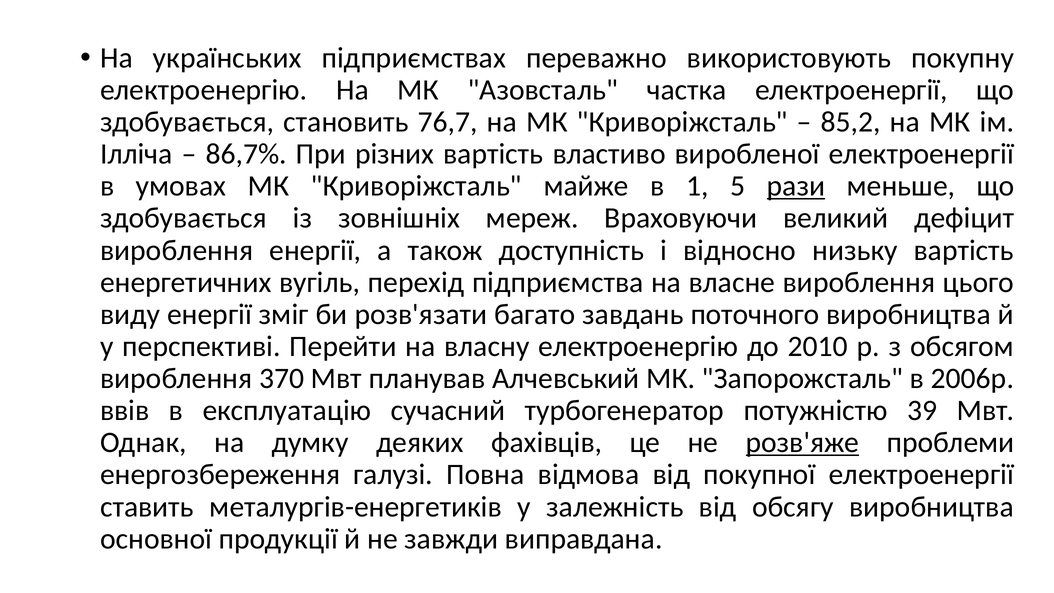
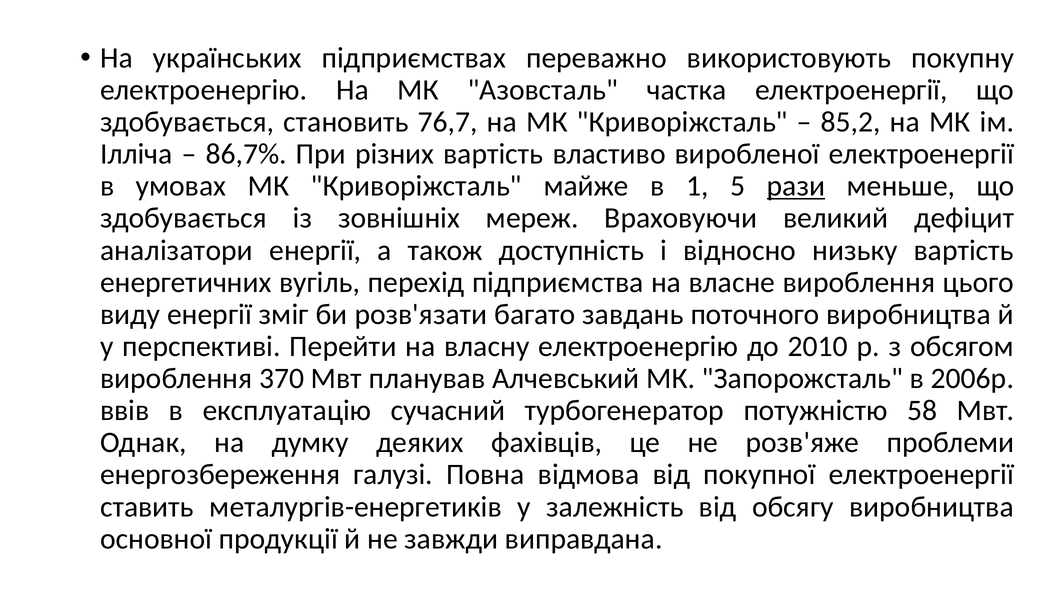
вироблення: вироблення -> аналізатори (177, 250)
39: 39 -> 58 (922, 410)
розв'яже underline: present -> none (802, 443)
